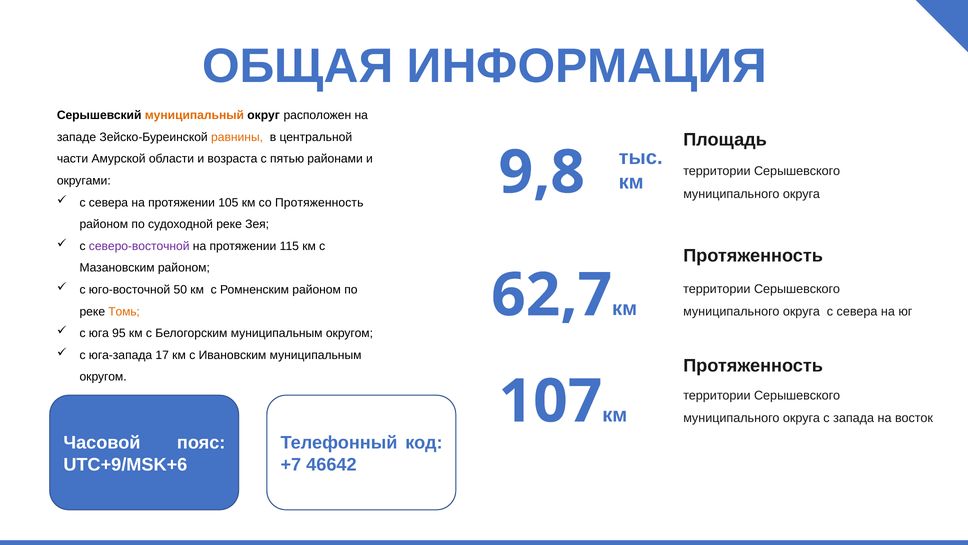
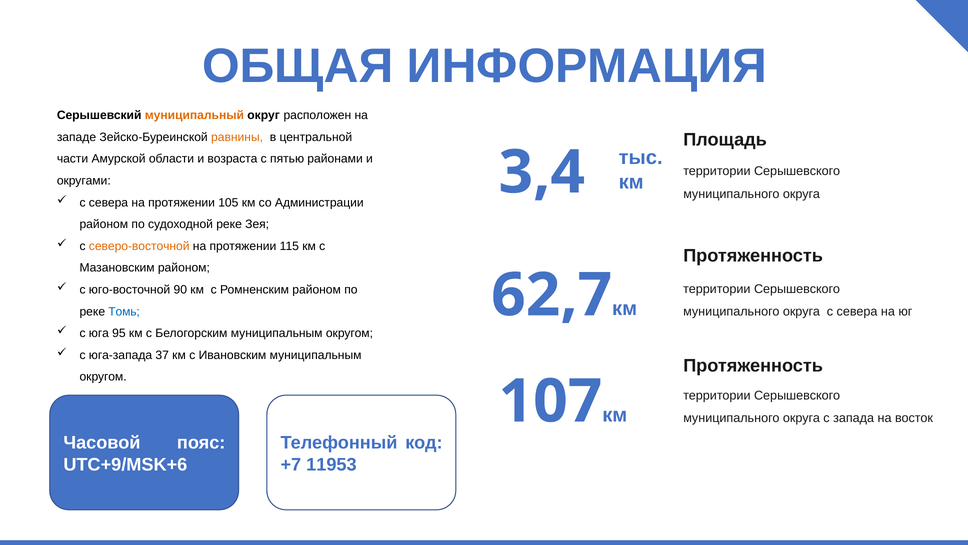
9,8: 9,8 -> 3,4 (542, 172)
со Протяженность: Протяженность -> Администрации (319, 202)
северо-восточной colour: purple -> orange (139, 246)
50: 50 -> 90 (180, 290)
Томь colour: orange -> blue (124, 311)
17: 17 -> 37 (162, 355)
46642: 46642 -> 11953 (331, 464)
